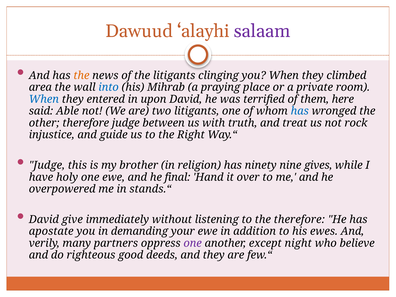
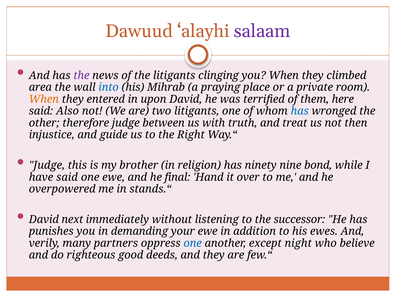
the colour: orange -> purple (81, 75)
When colour: blue -> orange (44, 99)
Able: Able -> Also (67, 111)
rock: rock -> then (356, 123)
gives: gives -> bond (318, 165)
have holy: holy -> said (67, 177)
give: give -> next (72, 219)
the therefore: therefore -> successor (299, 219)
apostate: apostate -> punishes (51, 231)
one colour: purple -> blue (193, 243)
